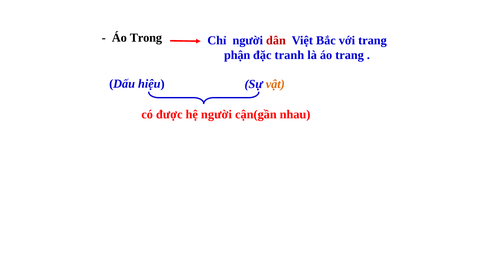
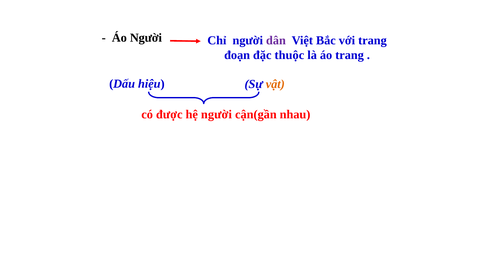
Áo Trong: Trong -> Người (146, 38)
dân colour: red -> purple (276, 40)
phận: phận -> đoạn (237, 55)
tranh: tranh -> thuộc (289, 55)
